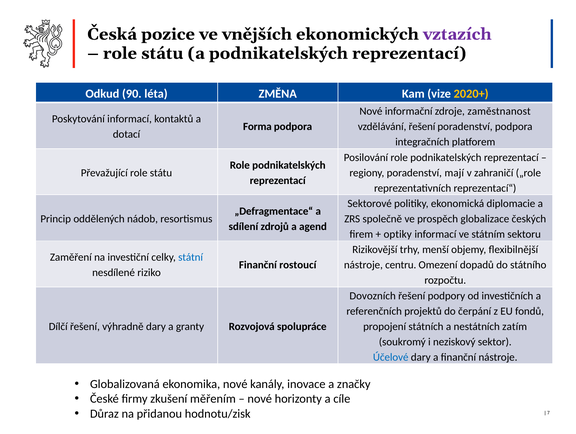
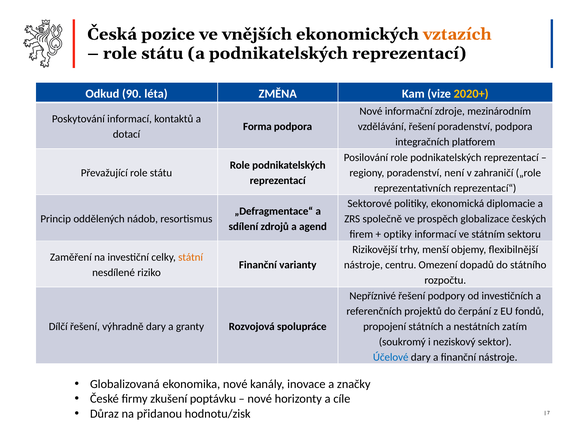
vztazích colour: purple -> orange (457, 34)
zaměstnanost: zaměstnanost -> mezinárodním (499, 111)
mají: mají -> není (454, 173)
státní colour: blue -> orange (191, 258)
rostoucí: rostoucí -> varianty (298, 265)
Dovozních: Dovozních -> Nepříznivé (373, 296)
měřením: měřením -> poptávku (213, 399)
